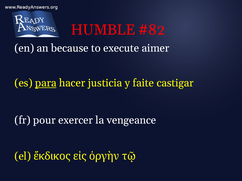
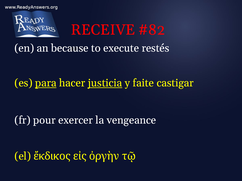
HUMBLE: HUMBLE -> RECEIVE (103, 30)
aimer: aimer -> restés (155, 48)
justicia underline: none -> present (105, 83)
